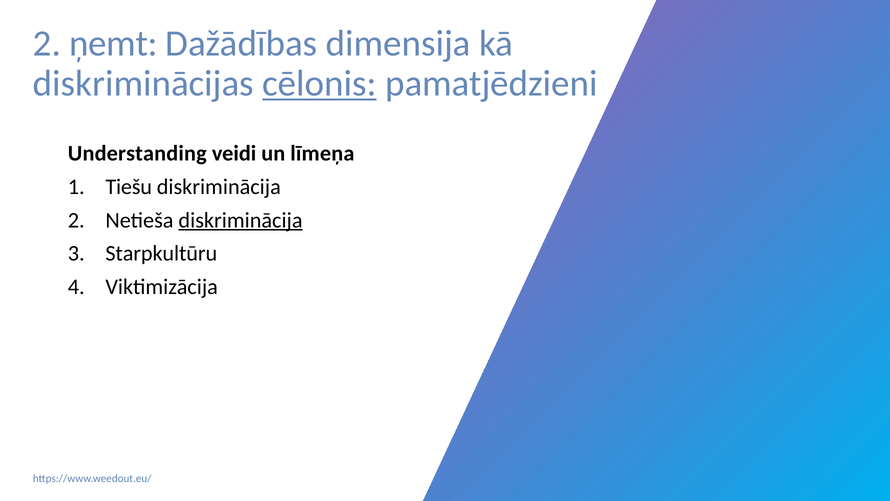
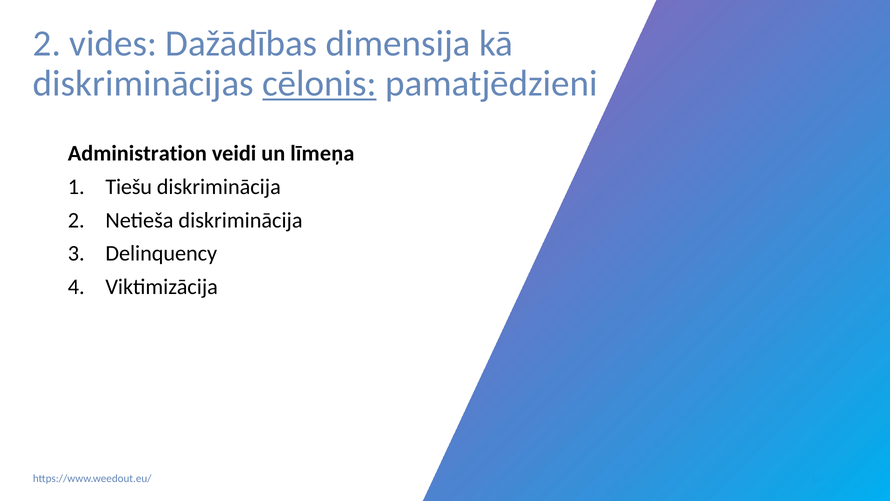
ņemt: ņemt -> vides (113, 43)
Understanding: Understanding -> Administration (137, 153)
diskriminācija underline: present -> none (241, 220)
Starpkultūru: Starpkultūru -> Delinquency (161, 253)
